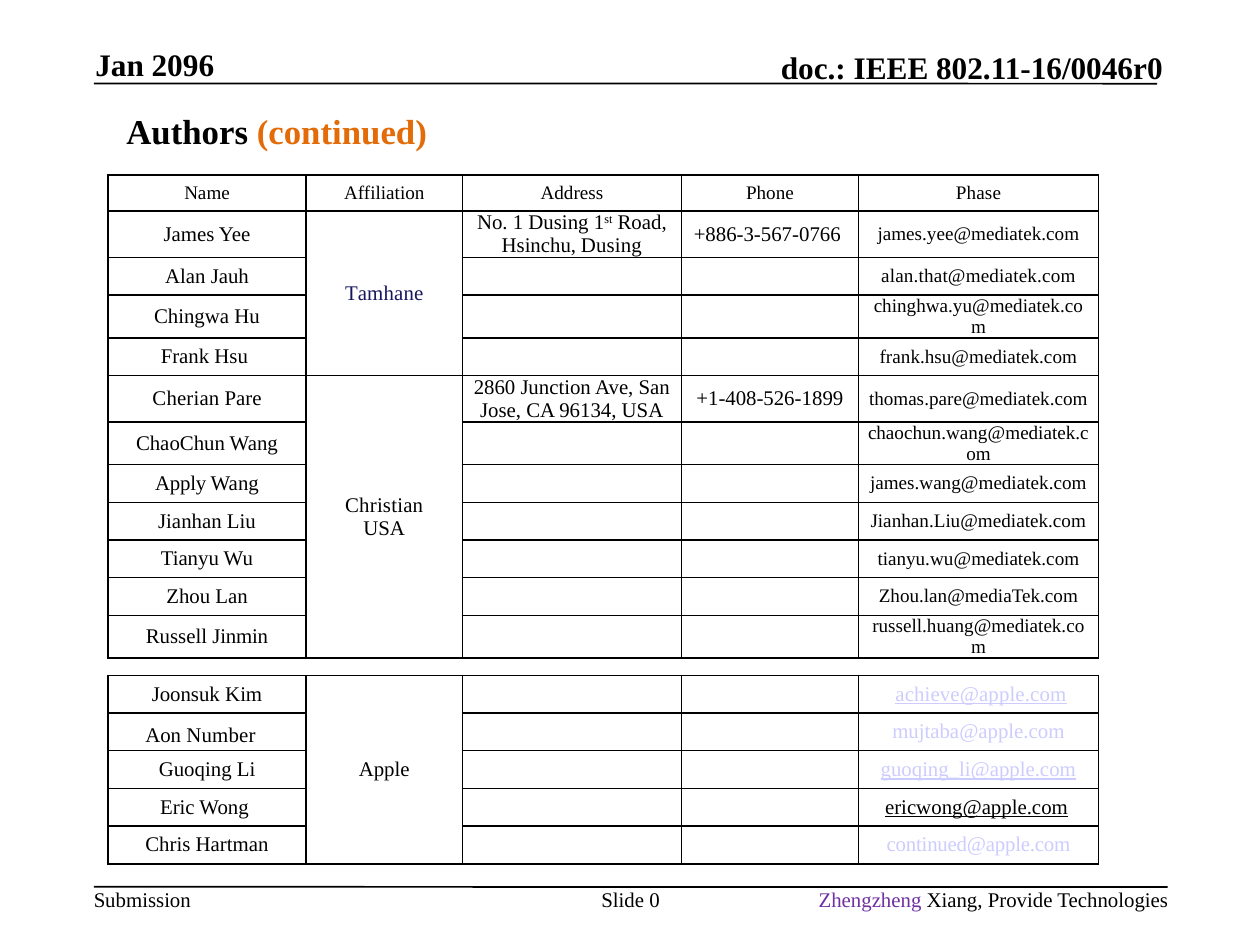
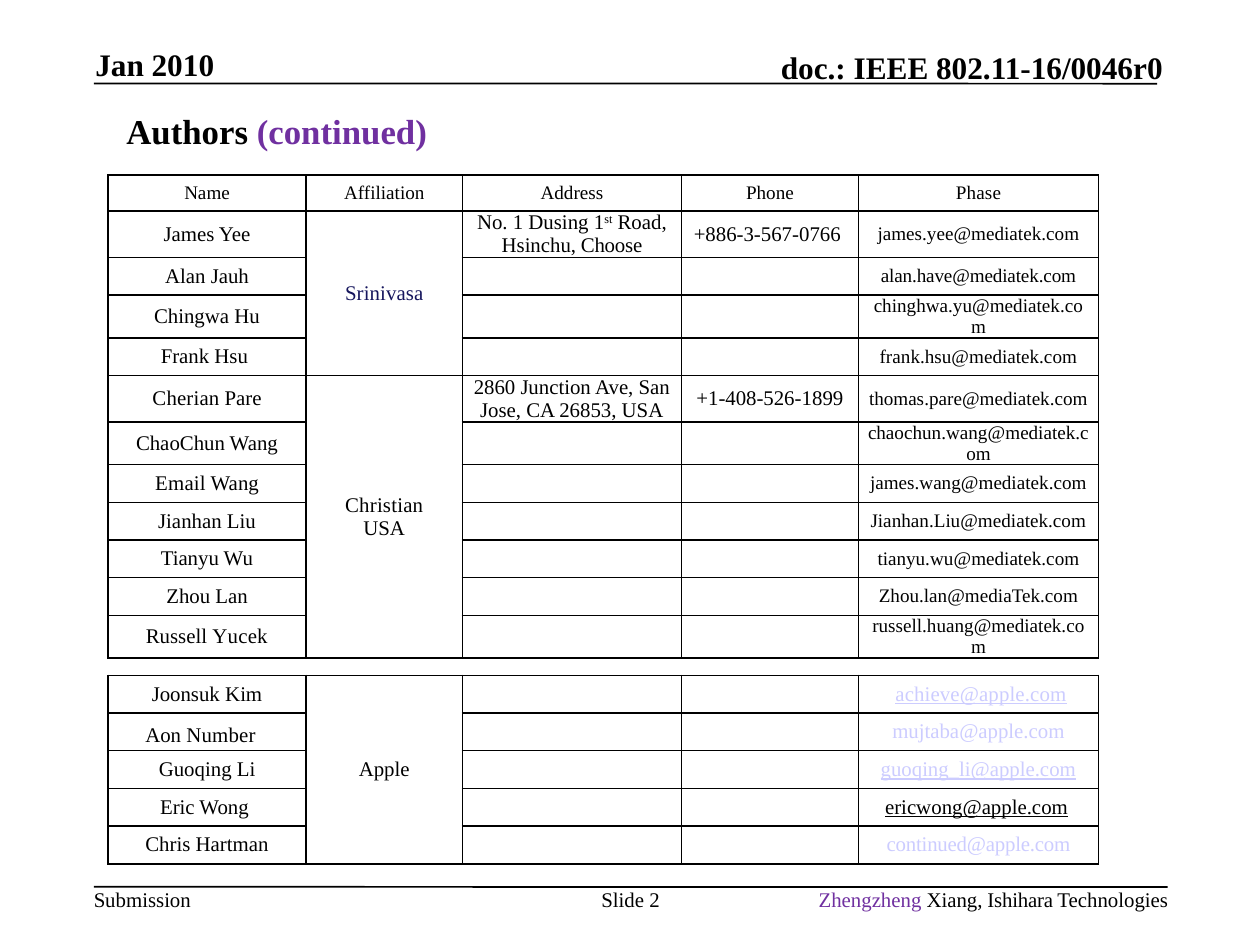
2096: 2096 -> 2010 (183, 66)
continued colour: orange -> purple (342, 133)
Hsinchu Dusing: Dusing -> Choose (612, 246)
alan.that@mediatek.com: alan.that@mediatek.com -> alan.have@mediatek.com (978, 276)
Tamhane: Tamhane -> Srinivasa (384, 293)
96134: 96134 -> 26853 (588, 410)
Apply: Apply -> Email (180, 483)
Jinmin: Jinmin -> Yucek (240, 636)
0: 0 -> 2 (655, 900)
Provide: Provide -> Ishihara (1020, 900)
